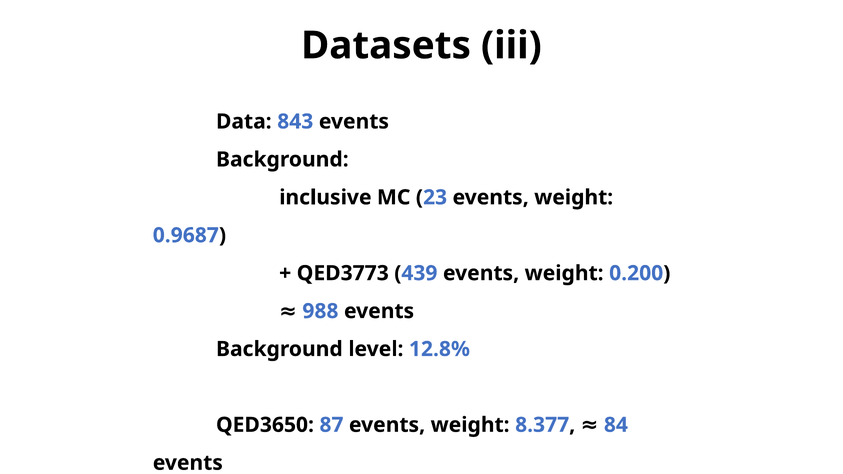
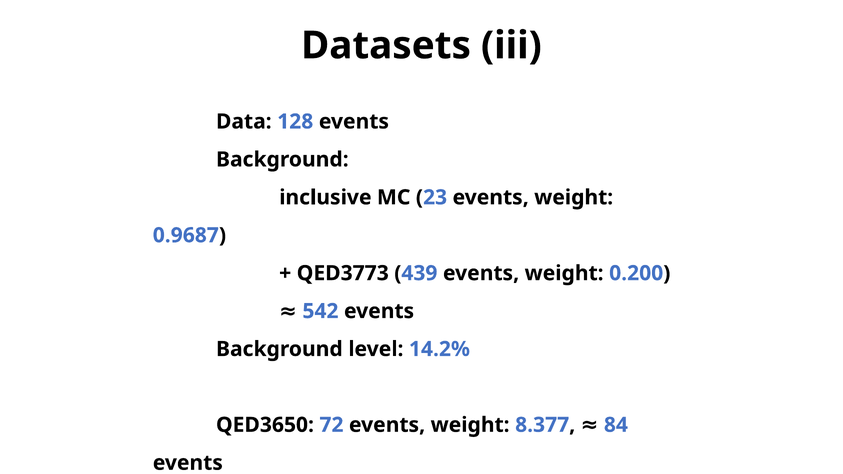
843: 843 -> 128 (295, 122)
988: 988 -> 542 (320, 311)
12.8%: 12.8% -> 14.2% (439, 349)
87: 87 -> 72 (332, 425)
